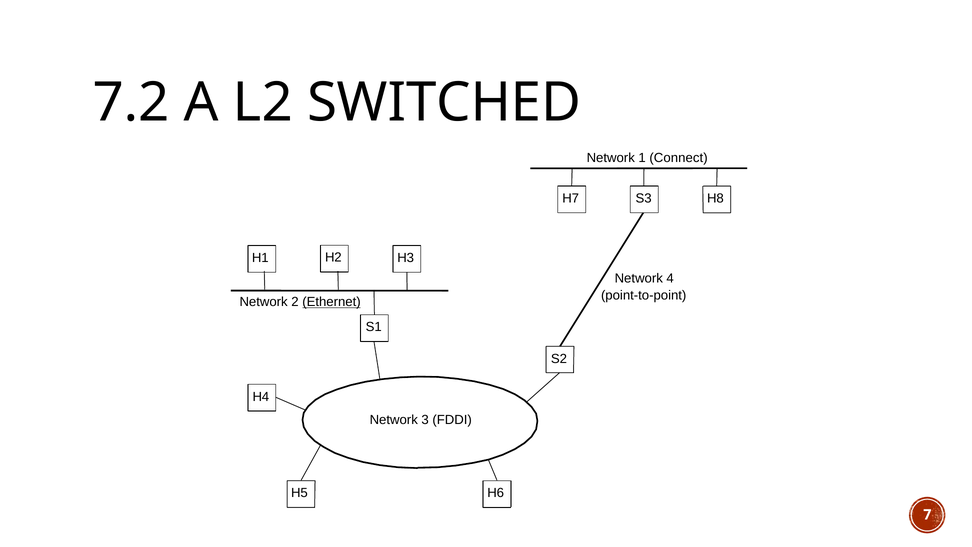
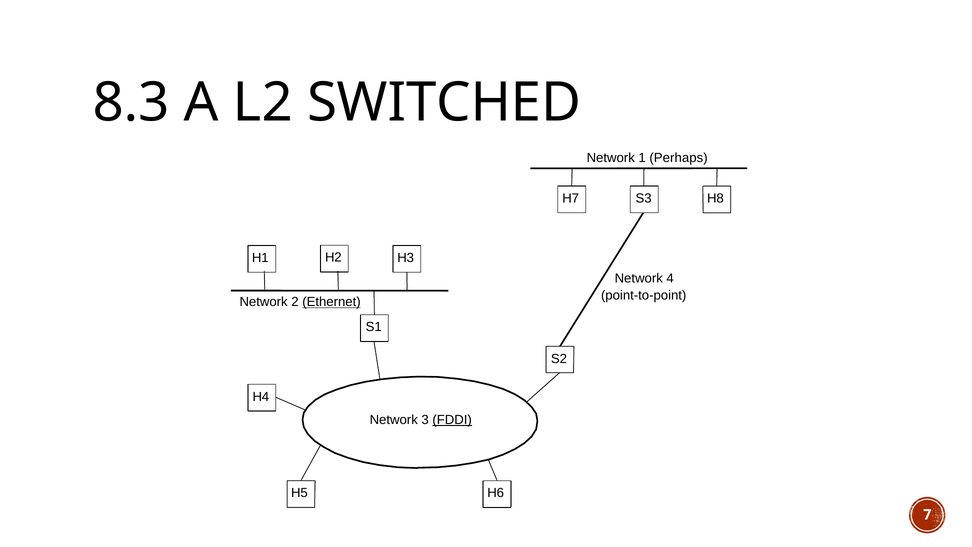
7.2: 7.2 -> 8.3 (131, 102)
Connect: Connect -> Perhaps (679, 158)
FDDI underline: none -> present (452, 420)
